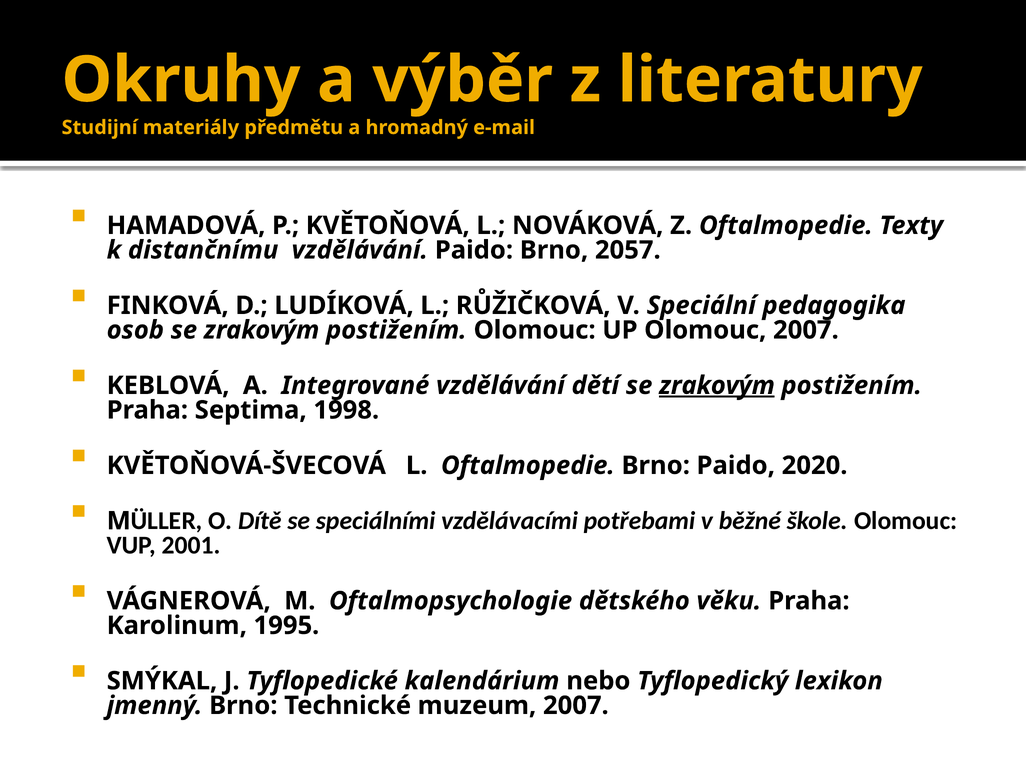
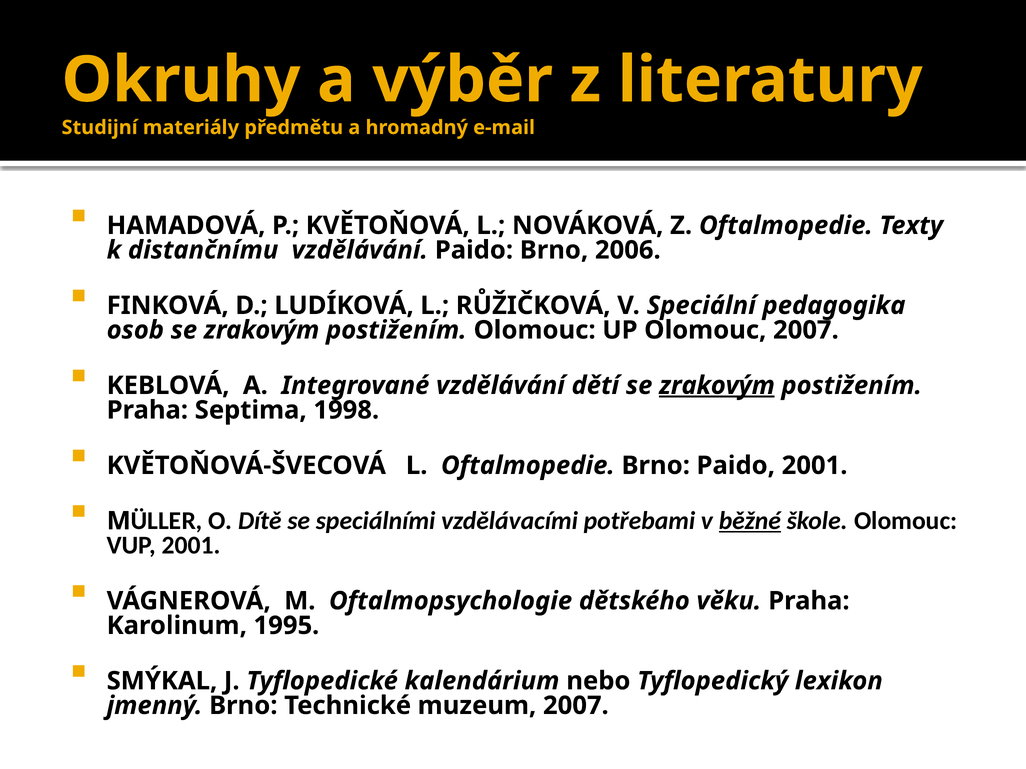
2057: 2057 -> 2006 (628, 250)
Paido 2020: 2020 -> 2001 (815, 466)
běžné underline: none -> present (750, 521)
